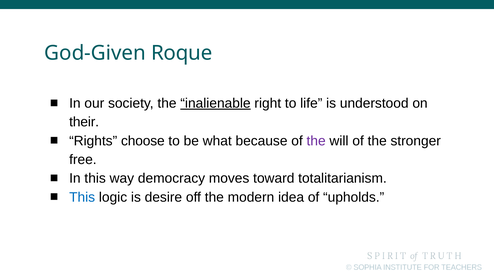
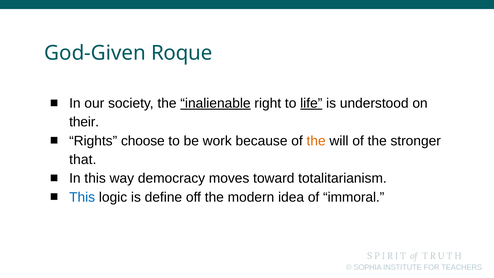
life underline: none -> present (311, 103)
what: what -> work (217, 141)
the colour: purple -> orange (316, 141)
free: free -> that (83, 160)
desire: desire -> define (163, 197)
upholds: upholds -> immoral (354, 197)
